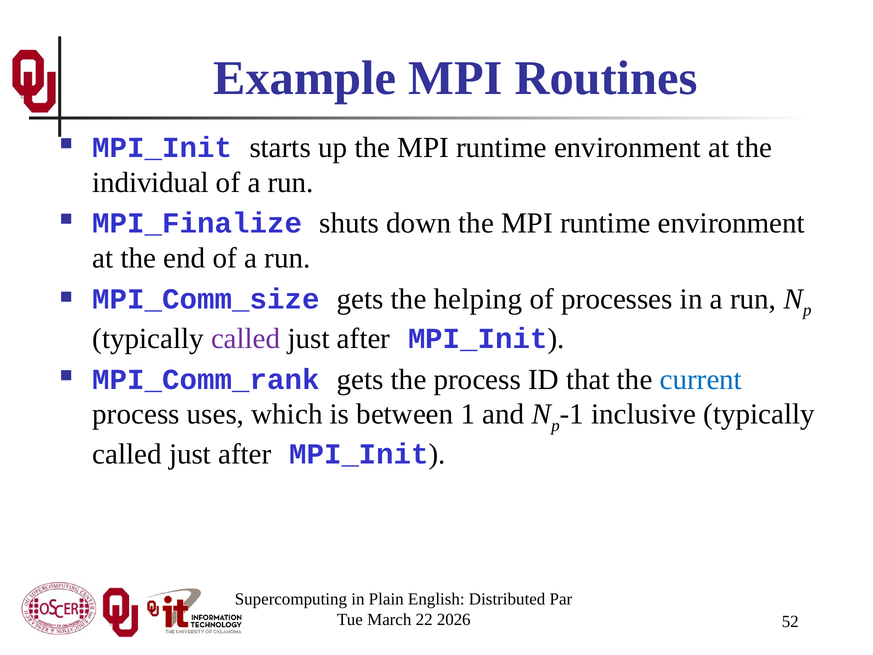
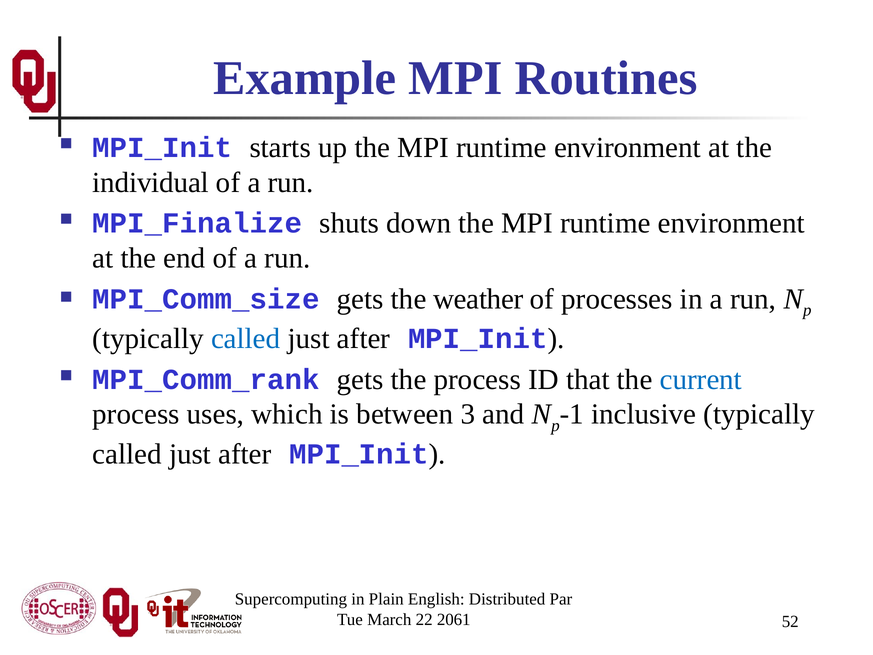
helping: helping -> weather (478, 299)
called colour: purple -> blue (246, 339)
1: 1 -> 3 (468, 414)
2026: 2026 -> 2061 (454, 620)
